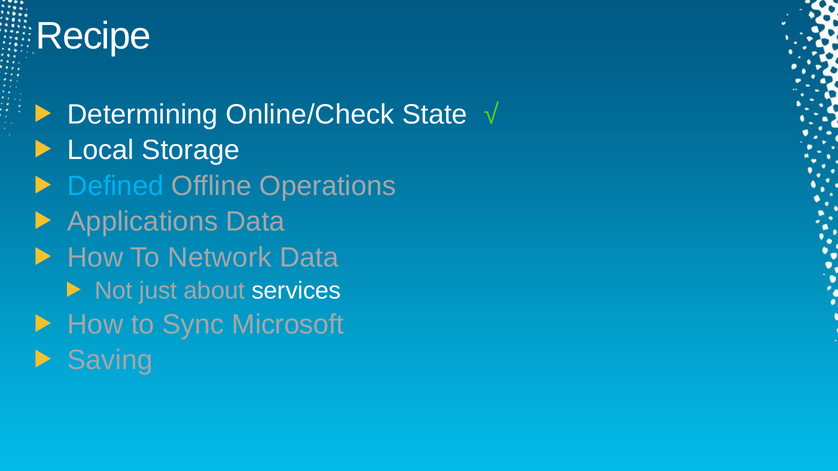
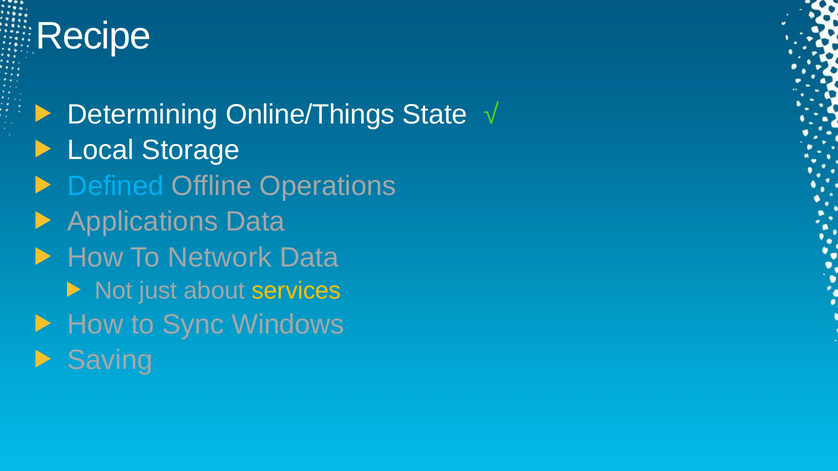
Online/Check: Online/Check -> Online/Things (310, 114)
services colour: white -> yellow (296, 291)
Microsoft: Microsoft -> Windows (288, 325)
